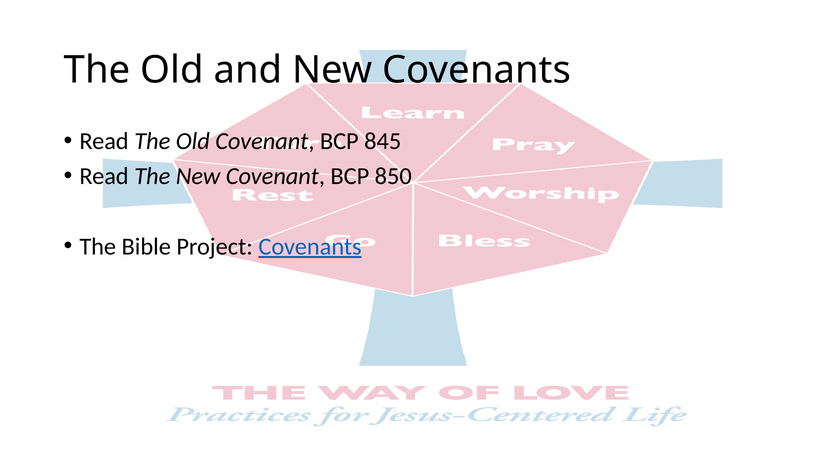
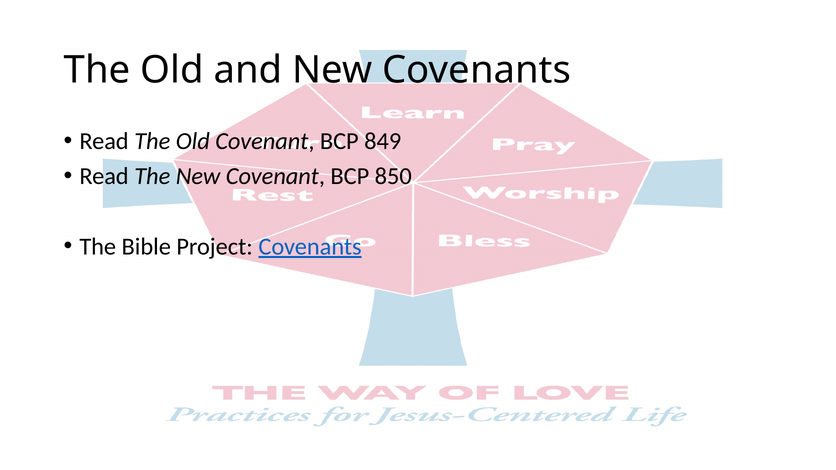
845: 845 -> 849 (383, 141)
